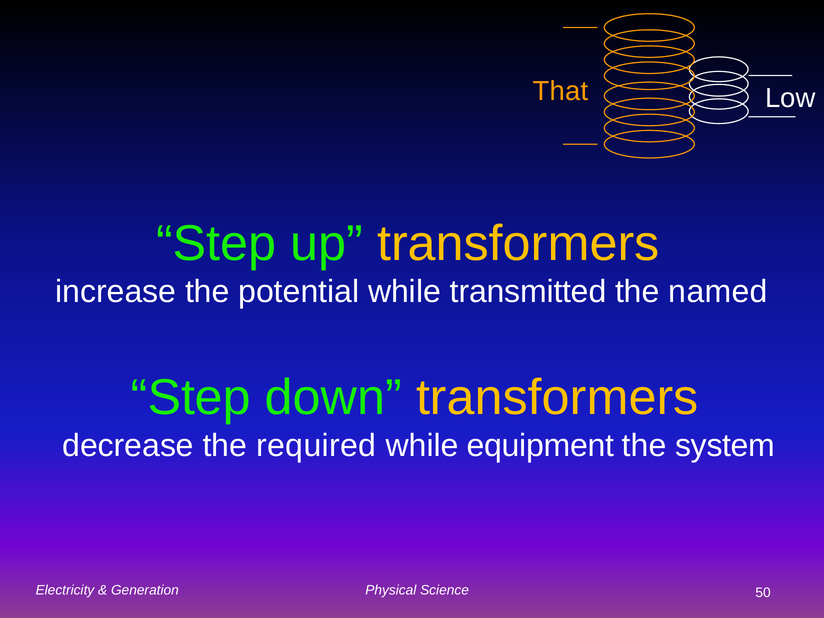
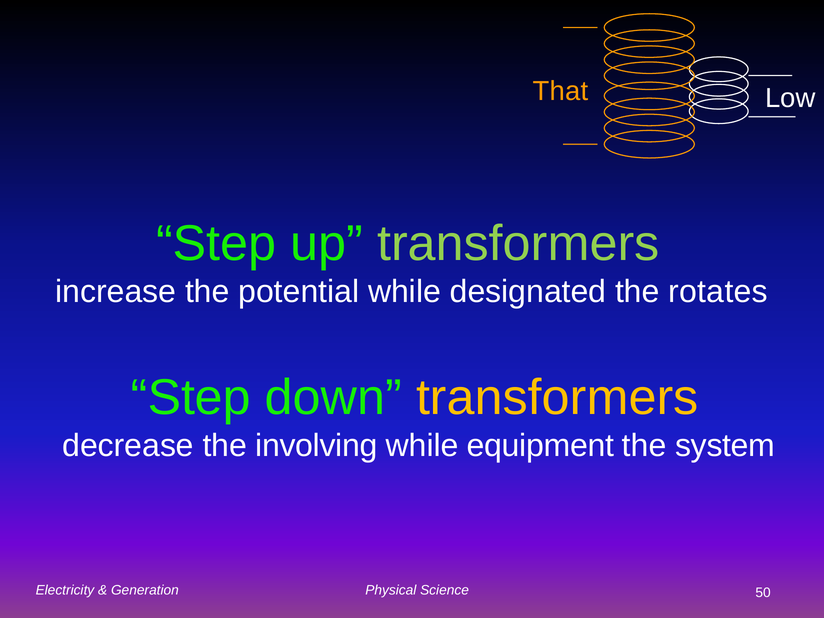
transformers colour: yellow -> light green (518, 244)
transmitted: transmitted -> designated (528, 292)
named: named -> rotates (718, 292)
required: required -> involving (317, 446)
